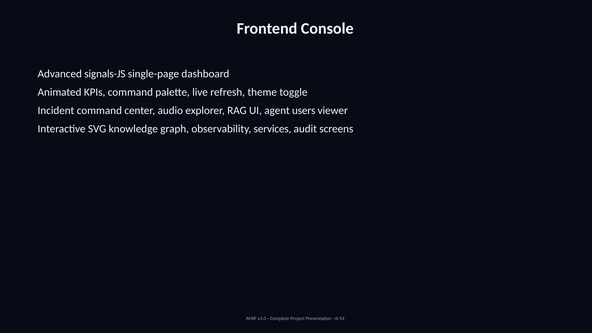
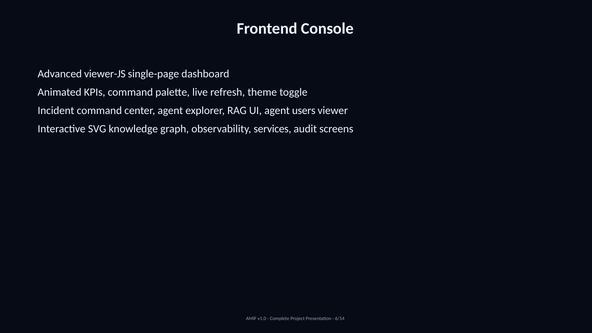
signals-JS: signals-JS -> viewer-JS (105, 74)
center audio: audio -> agent (170, 110)
